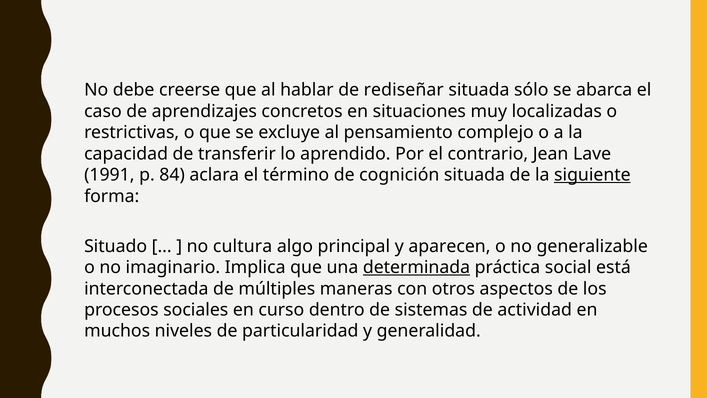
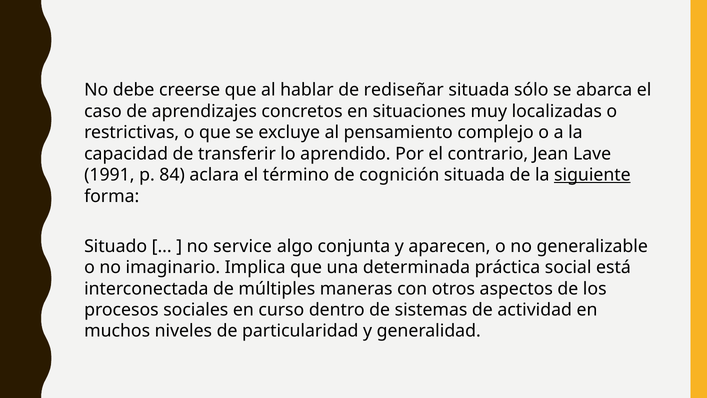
cultura: cultura -> service (243, 246)
principal: principal -> conjunta (354, 246)
determinada underline: present -> none (416, 267)
